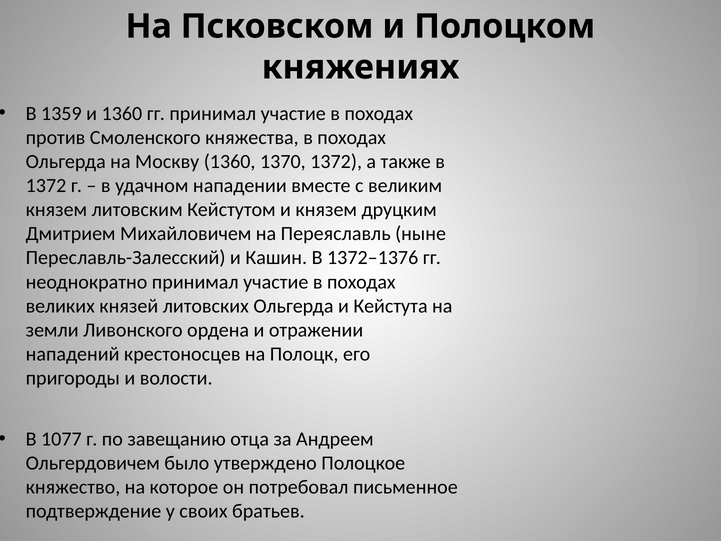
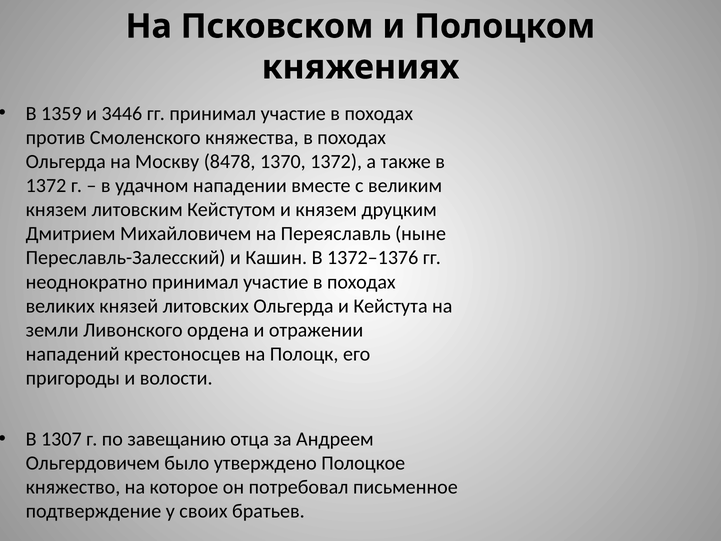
и 1360: 1360 -> 3446 (122, 113)
Москву 1360: 1360 -> 8478 (230, 162)
1077: 1077 -> 1307 (61, 439)
